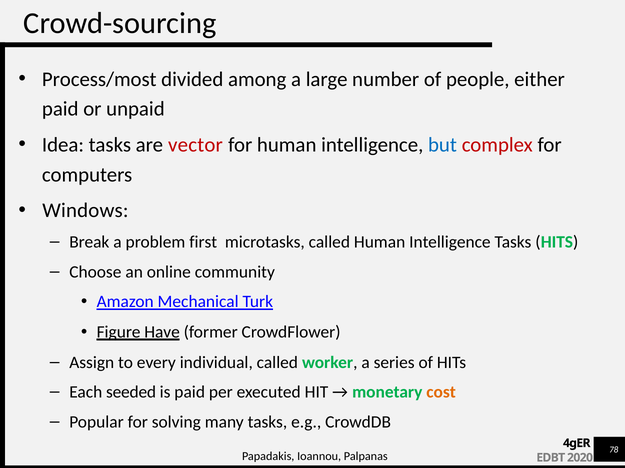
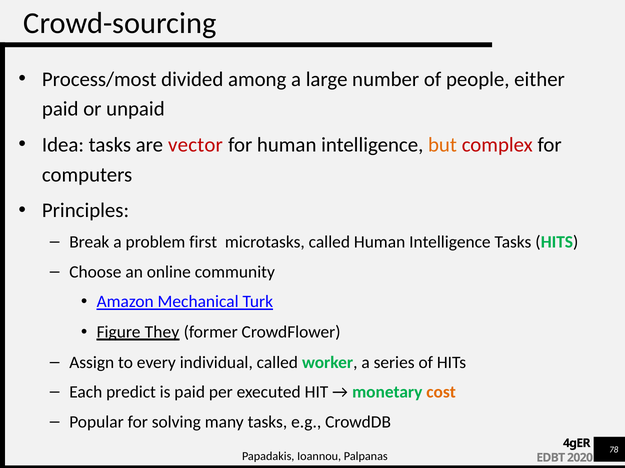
but colour: blue -> orange (442, 145)
Windows: Windows -> Principles (86, 211)
Have: Have -> They (162, 333)
seeded: seeded -> predict (131, 393)
